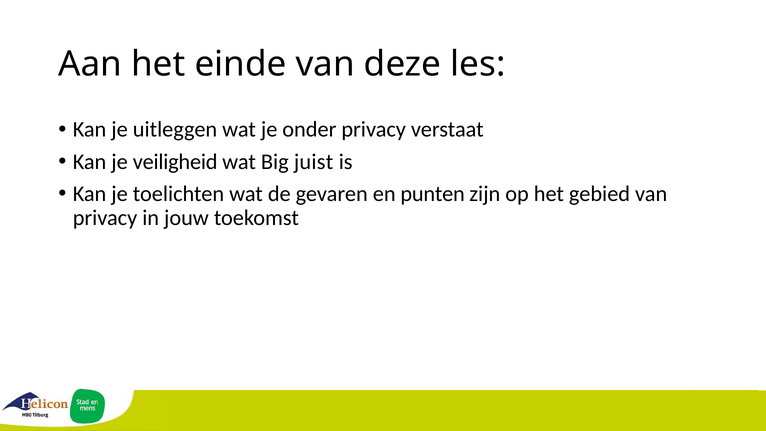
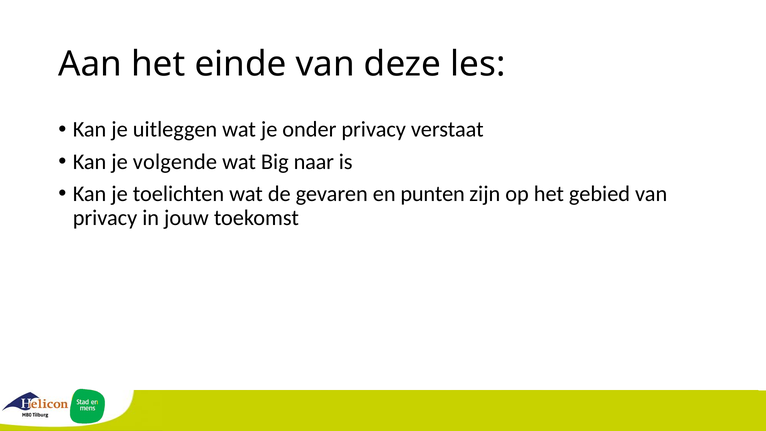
veiligheid: veiligheid -> volgende (175, 162)
juist: juist -> naar (314, 162)
